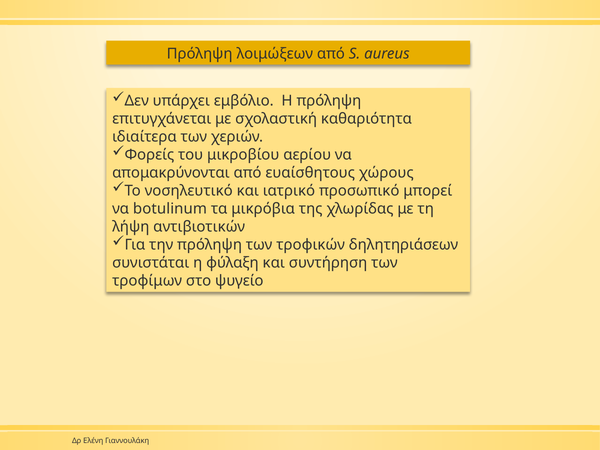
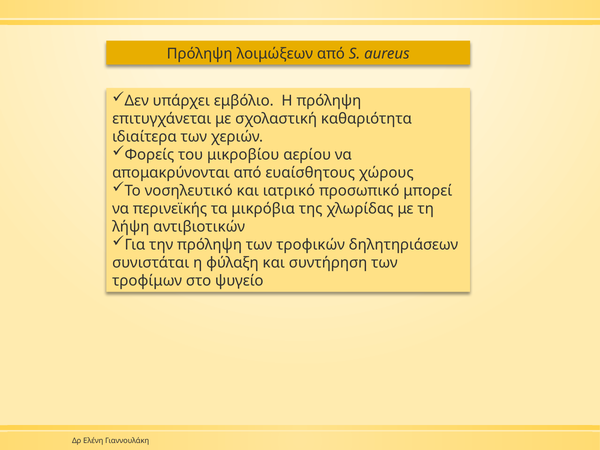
botulinum: botulinum -> περινεϊκής (170, 209)
